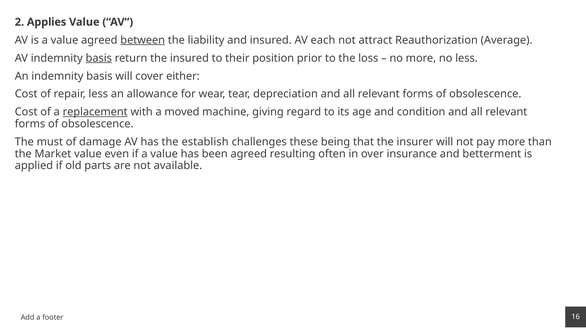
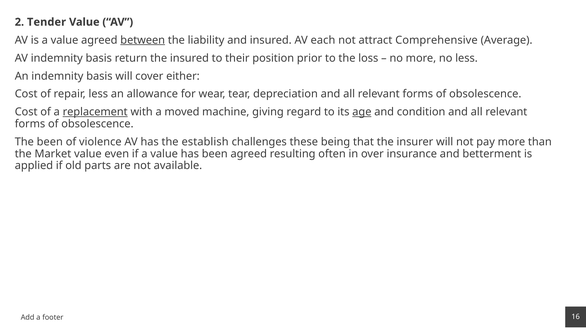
Applies: Applies -> Tender (47, 22)
Reauthorization: Reauthorization -> Comprehensive (436, 40)
basis underline: present -> none (99, 58)
age underline: none -> present (362, 112)
The must: must -> been (50, 142)
damage: damage -> violence (100, 142)
